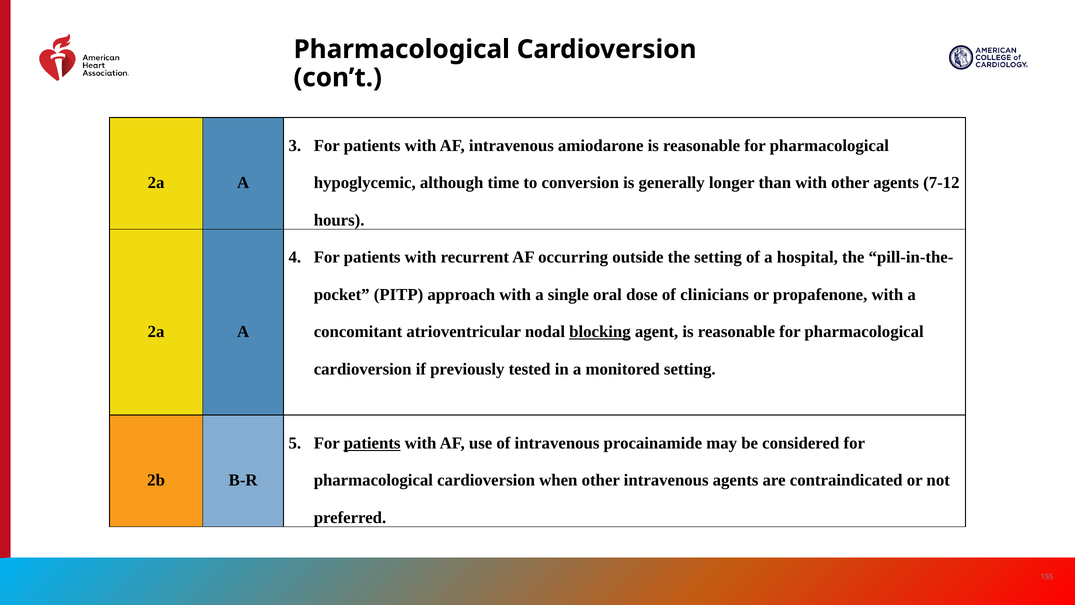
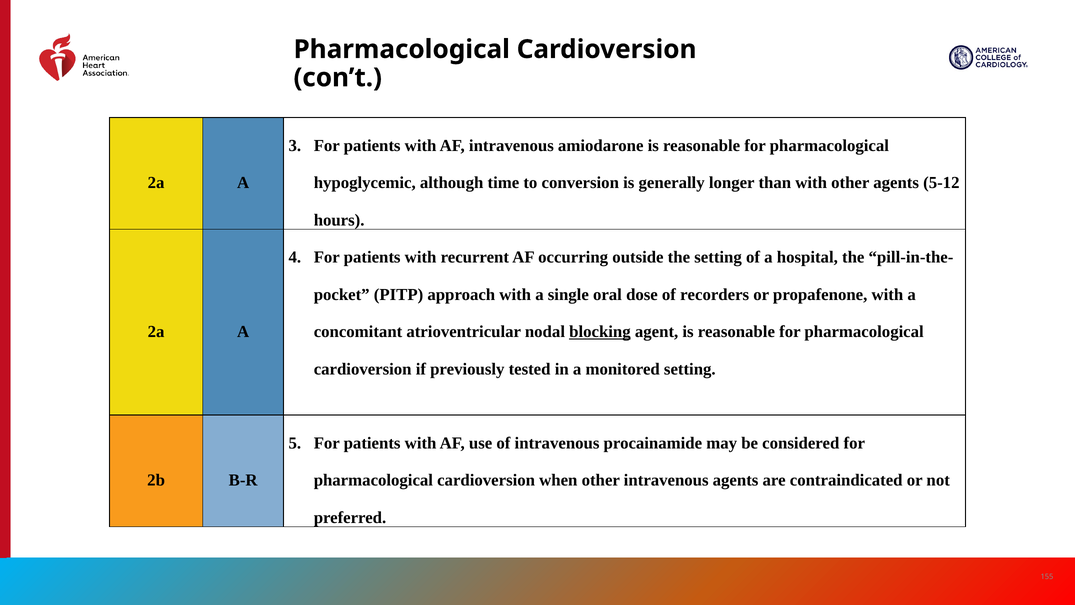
7-12: 7-12 -> 5-12 (941, 183)
clinicians: clinicians -> recorders (715, 294)
patients underline: present -> none (372, 443)
